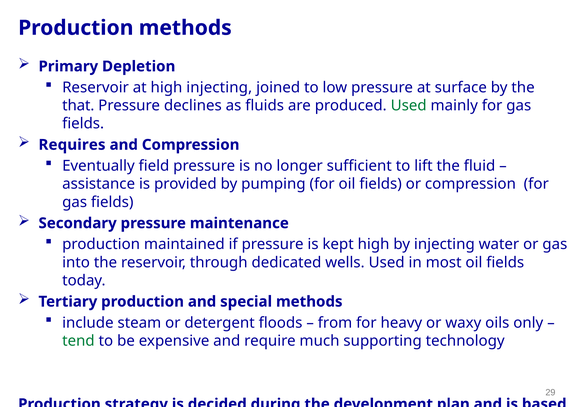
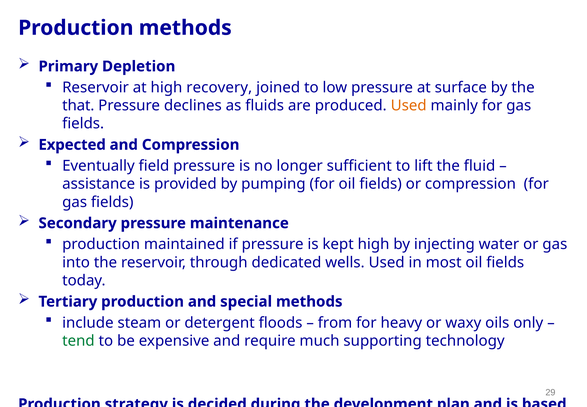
high injecting: injecting -> recovery (219, 87)
Used colour: green -> orange (409, 105)
Requires: Requires -> Expected (72, 145)
